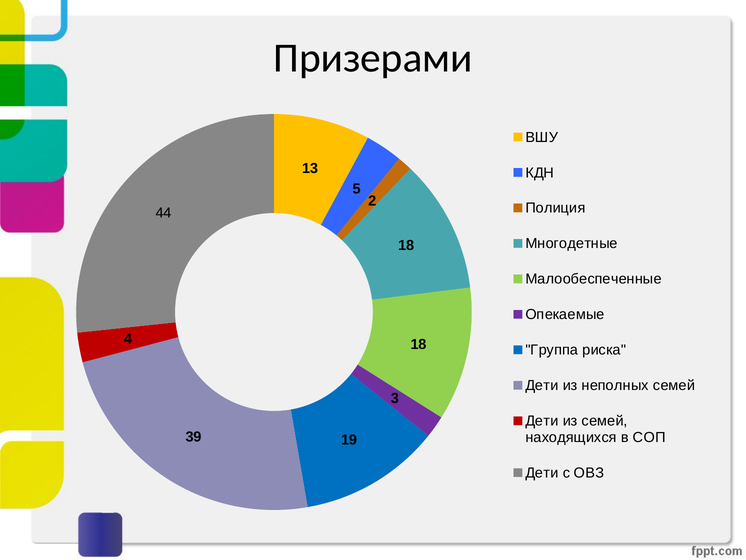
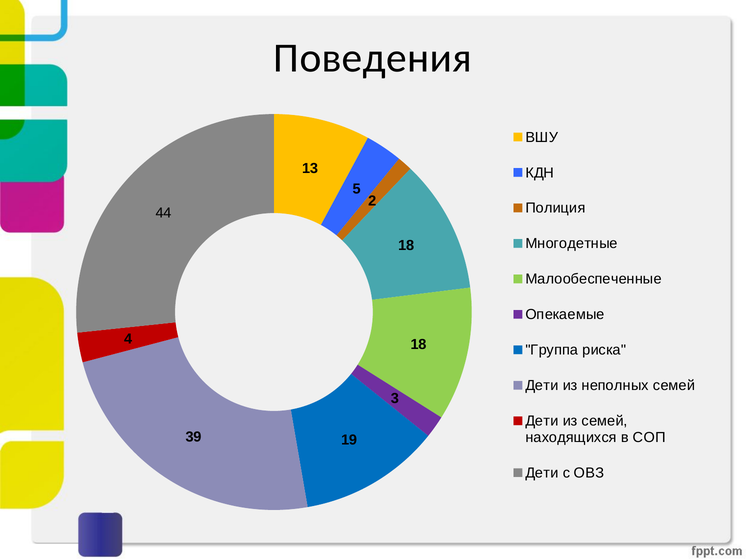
Призерами: Призерами -> Поведения (373, 58)
